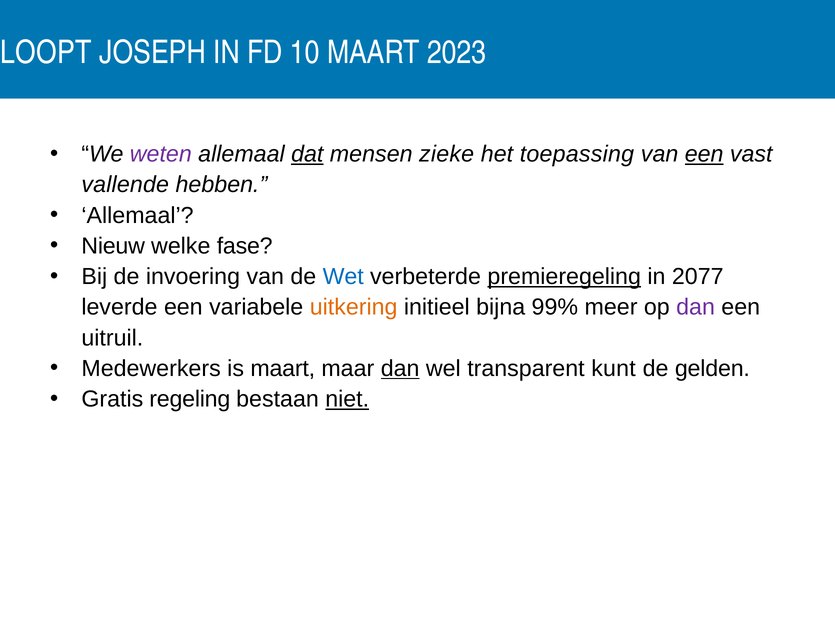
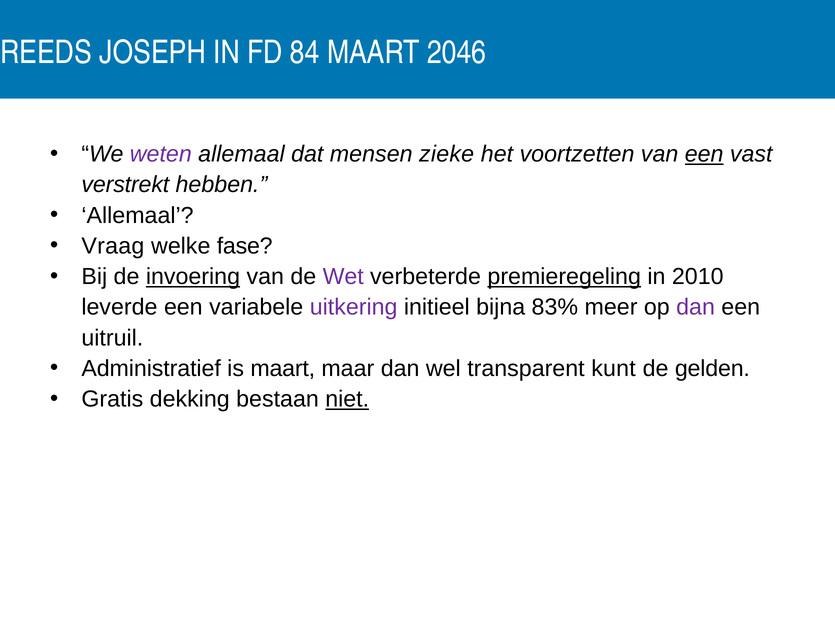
LOOPT: LOOPT -> REEDS (46, 52)
10: 10 -> 84 (305, 52)
2023: 2023 -> 2046 (457, 52)
dat underline: present -> none (307, 154)
toepassing: toepassing -> voortzetten (577, 154)
vallende: vallende -> verstrekt (125, 185)
Nieuw: Nieuw -> Vraag (113, 246)
invoering underline: none -> present (193, 277)
Wet colour: blue -> purple (343, 277)
2077: 2077 -> 2010 (698, 277)
uitkering colour: orange -> purple (354, 307)
99%: 99% -> 83% (555, 307)
Medewerkers: Medewerkers -> Administratief (151, 369)
dan underline: present -> none (400, 369)
regeling: regeling -> dekking (190, 399)
